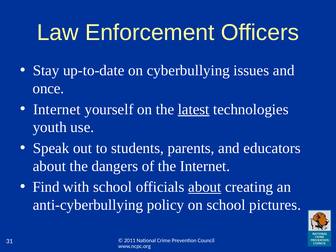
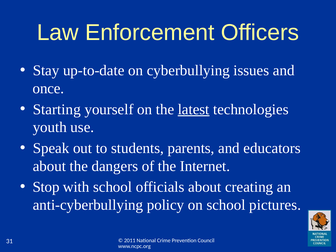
Internet: Internet -> Starting (57, 109)
Find: Find -> Stop (46, 187)
about underline: present -> none (205, 187)
